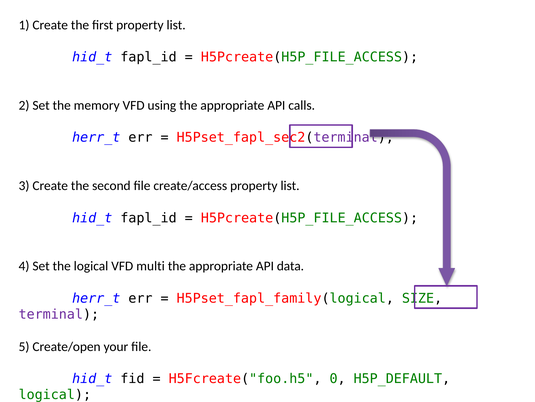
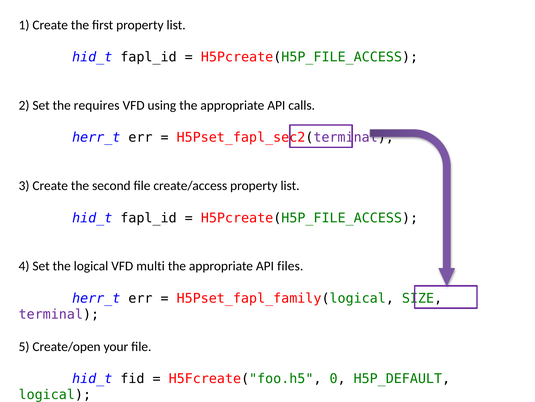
memory: memory -> requires (97, 105)
data: data -> files (290, 266)
